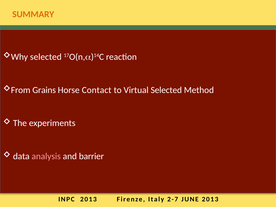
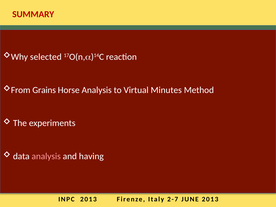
SUMMARY colour: orange -> red (33, 14)
Horse Contact: Contact -> Analysis (97, 90)
Virtual Selected: Selected -> Minutes (166, 90)
barrier: barrier -> having (91, 156)
